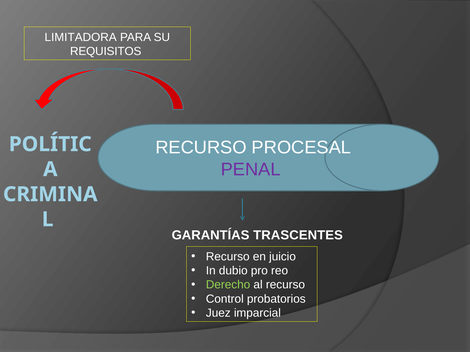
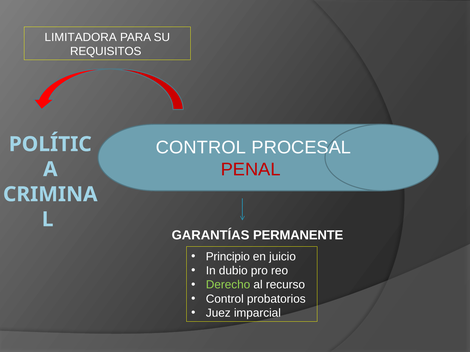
RECURSO: RECURSO -> CONTROL (201, 148)
PENAL colour: purple -> red (251, 170)
TRASCENTES: TRASCENTES -> PERMANENTE (298, 235)
Recurso: Recurso -> Principio (228, 257)
